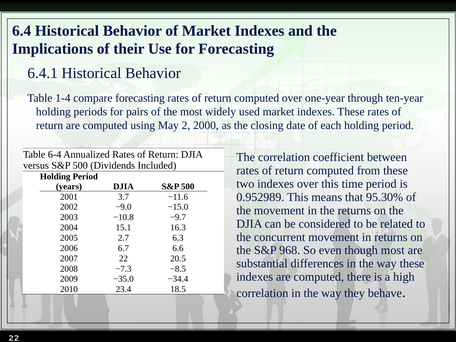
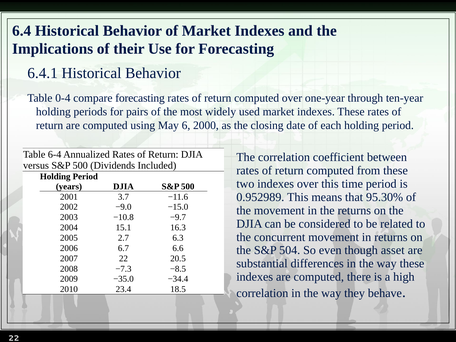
1-4: 1-4 -> 0-4 (63, 98)
2: 2 -> 6 (186, 125)
968: 968 -> 504 (290, 250)
though most: most -> asset (393, 250)
